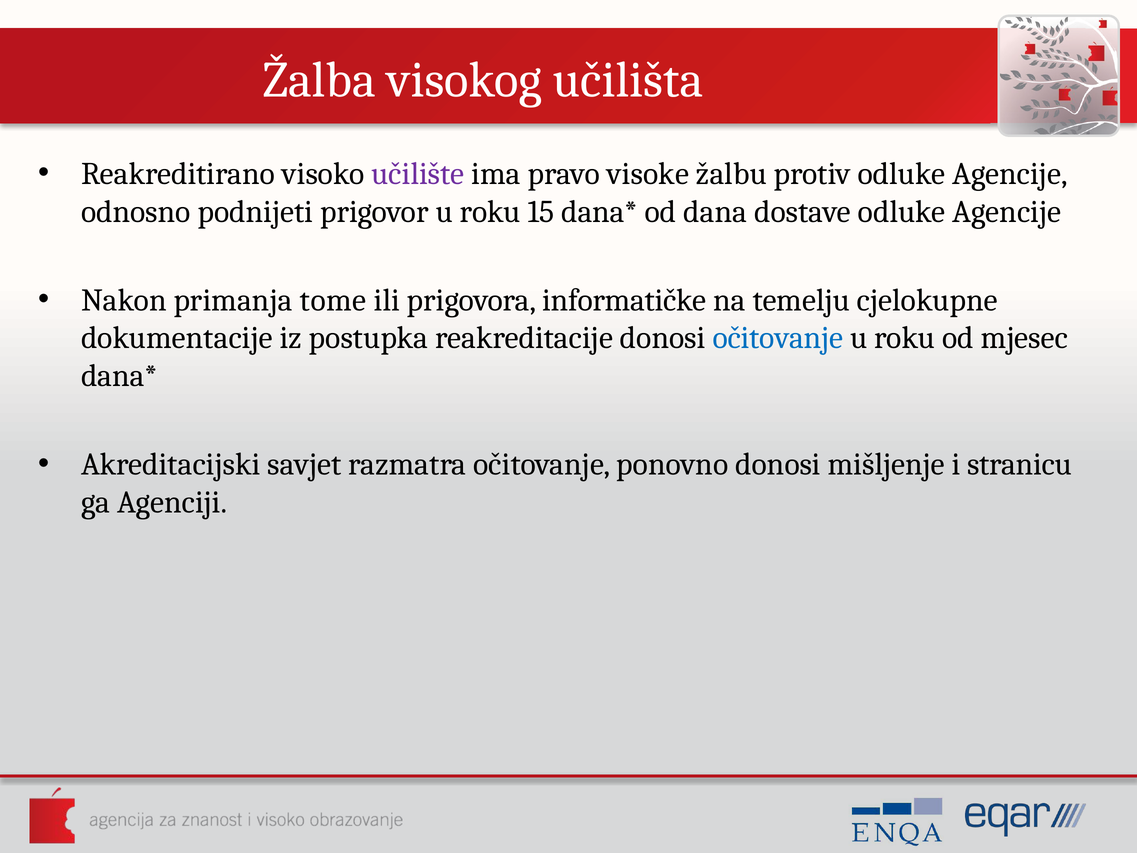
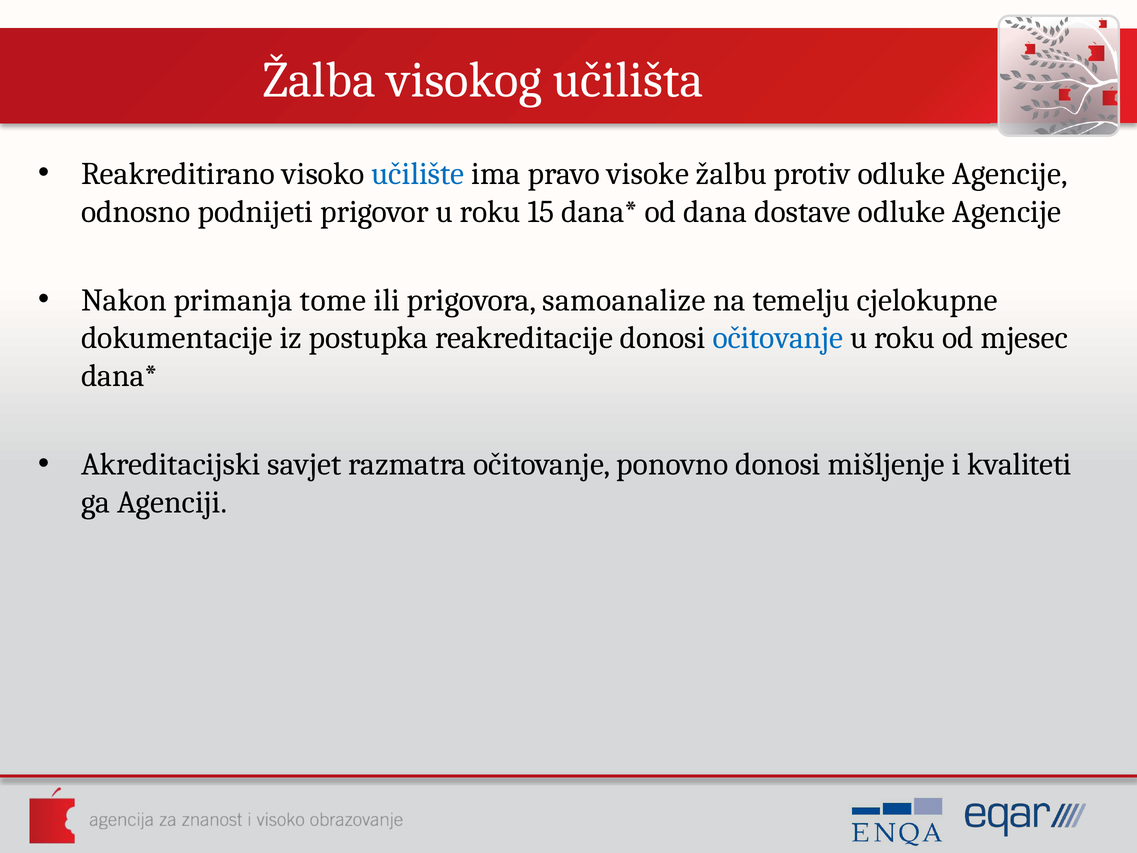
učilište colour: purple -> blue (418, 174)
informatičke: informatičke -> samoanalize (624, 300)
stranicu: stranicu -> kvaliteti (1020, 464)
